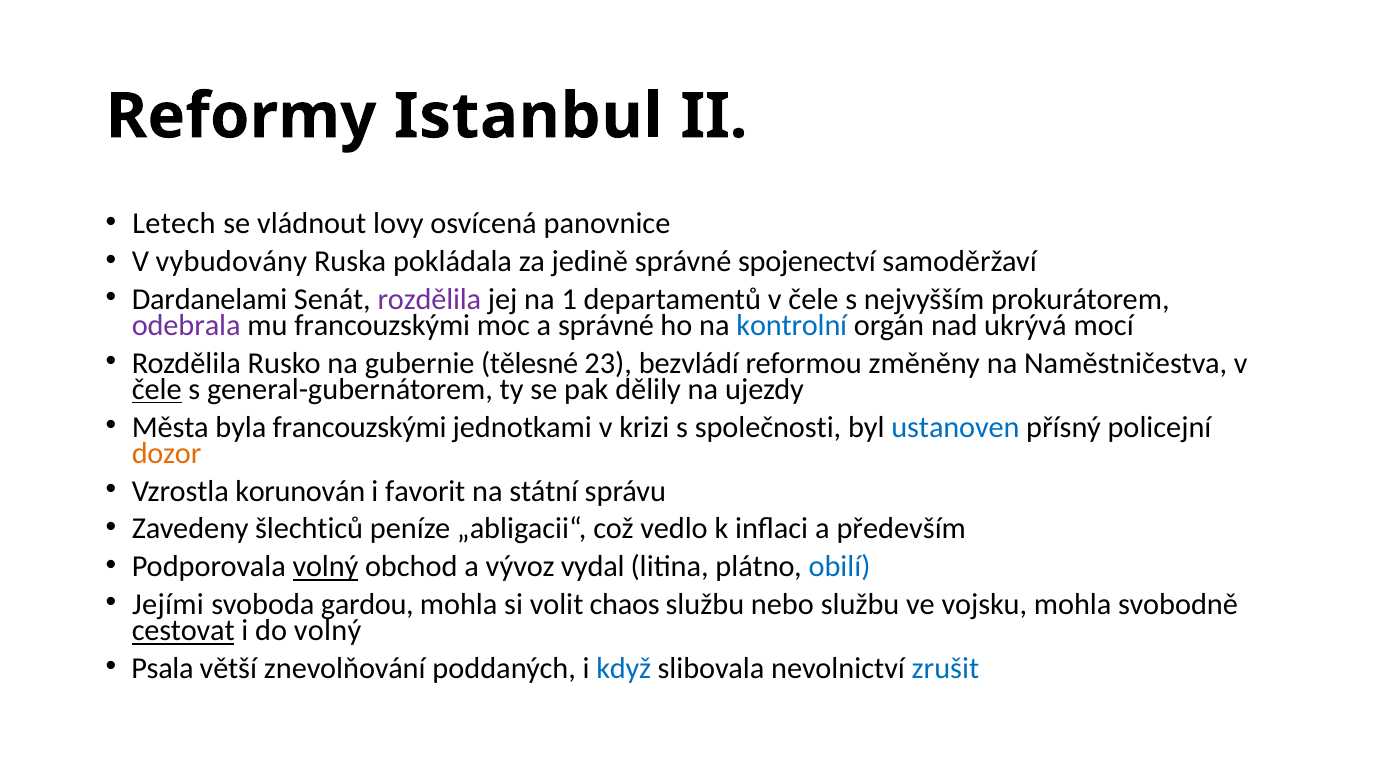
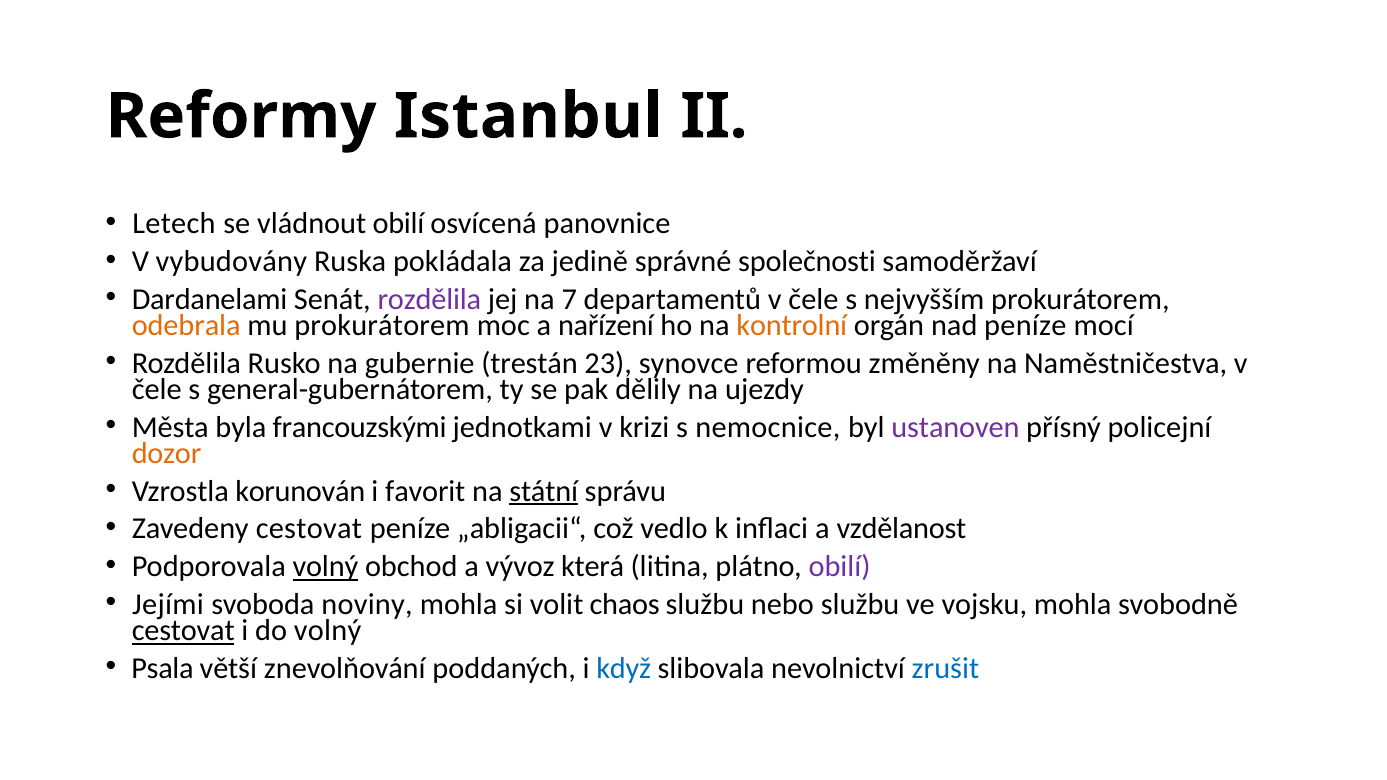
vládnout lovy: lovy -> obilí (398, 224)
spojenectví: spojenectví -> společnosti (807, 262)
1: 1 -> 7 (569, 299)
odebrala colour: purple -> orange (186, 326)
mu francouzskými: francouzskými -> prokurátorem (382, 326)
a správné: správné -> nařízení (606, 326)
kontrolní colour: blue -> orange (792, 326)
nad ukrývá: ukrývá -> peníze (1025, 326)
tělesné: tělesné -> trestán (530, 363)
bezvládí: bezvládí -> synovce (689, 363)
čele underline: present -> none (157, 390)
společnosti: společnosti -> nemocnice (768, 427)
ustanoven colour: blue -> purple (956, 427)
státní underline: none -> present (544, 491)
Zavedeny šlechticů: šlechticů -> cestovat (309, 529)
především: především -> vzdělanost (901, 529)
vydal: vydal -> která (593, 567)
obilí colour: blue -> purple (840, 567)
gardou: gardou -> noviny (367, 605)
